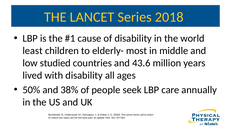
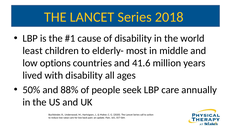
studied: studied -> options (55, 63)
43.6: 43.6 -> 41.6 (141, 63)
38%: 38% -> 88% (69, 90)
